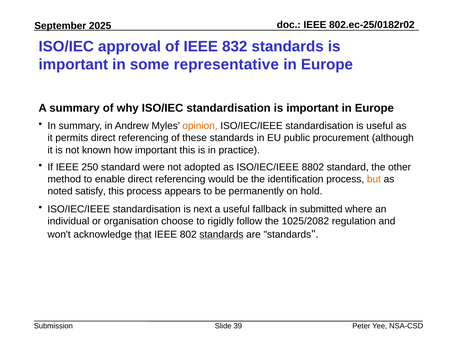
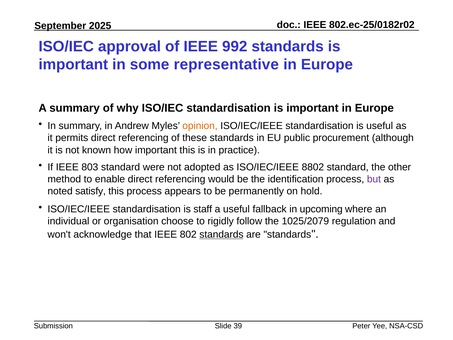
832: 832 -> 992 (235, 46)
250: 250 -> 803 (90, 167)
but colour: orange -> purple (374, 179)
next: next -> staff (203, 209)
submitted: submitted -> upcoming (321, 209)
1025/2082: 1025/2082 -> 1025/2079 (305, 221)
that underline: present -> none (143, 234)
